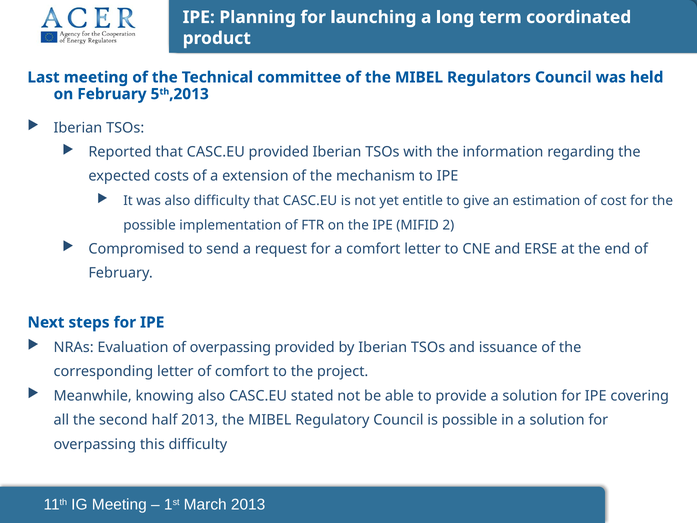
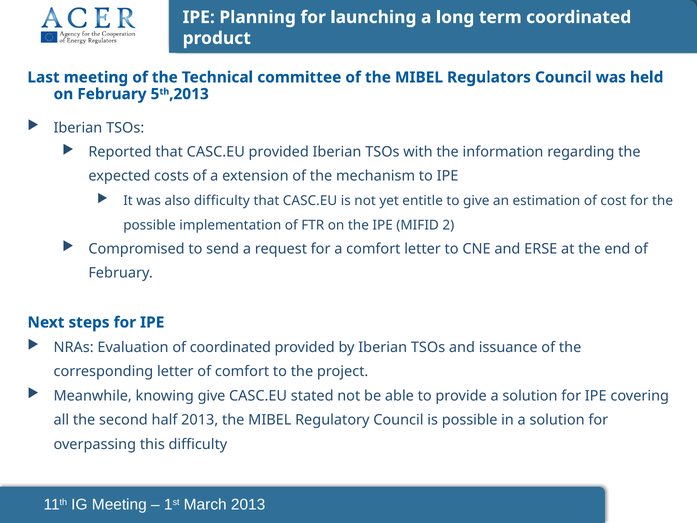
of overpassing: overpassing -> coordinated (230, 347)
knowing also: also -> give (212, 396)
